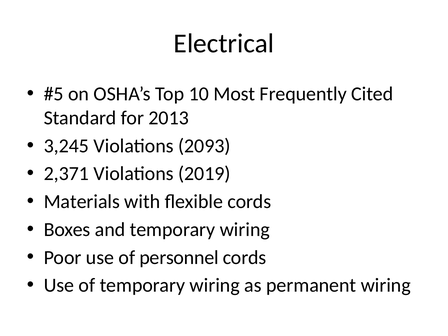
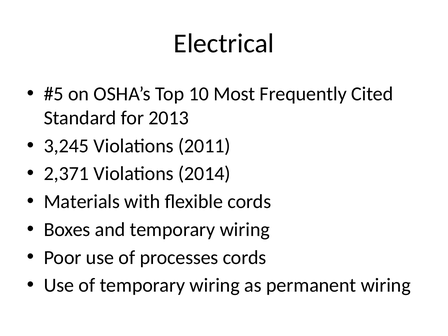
2093: 2093 -> 2011 (204, 146)
2019: 2019 -> 2014 (204, 174)
personnel: personnel -> processes (179, 257)
